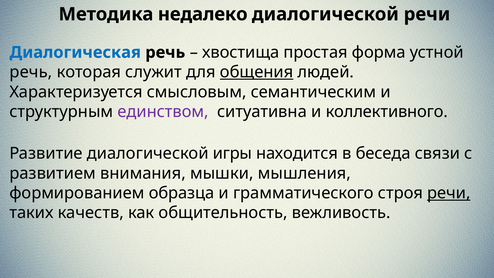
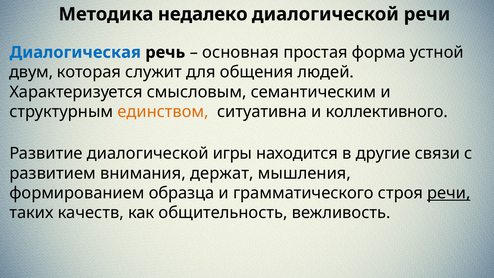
хвостища: хвостища -> основная (241, 52)
речь: речь -> двум (31, 72)
общения underline: present -> none (257, 72)
единством colour: purple -> orange (163, 112)
беседа: беседа -> другие (383, 153)
мышки: мышки -> держат (222, 173)
